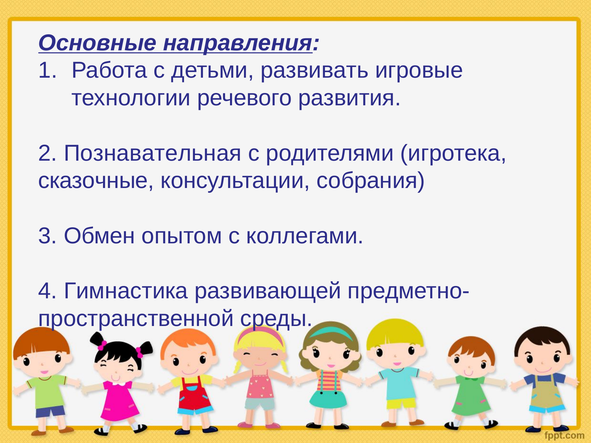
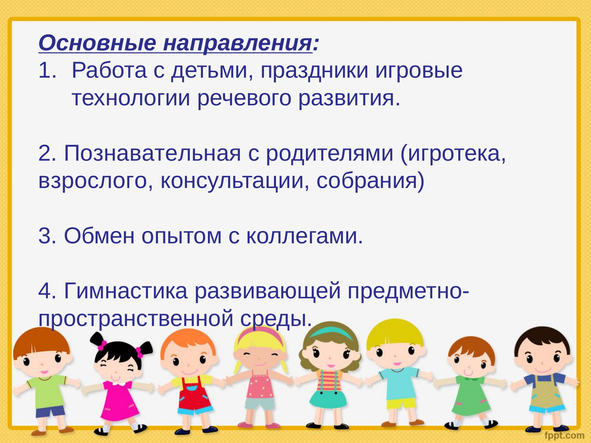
развивать: развивать -> праздники (315, 70)
сказочные: сказочные -> взрослого (96, 181)
